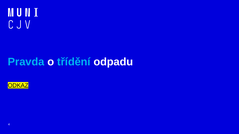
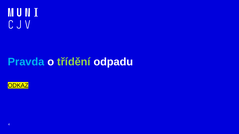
třídění colour: light blue -> light green (74, 62)
